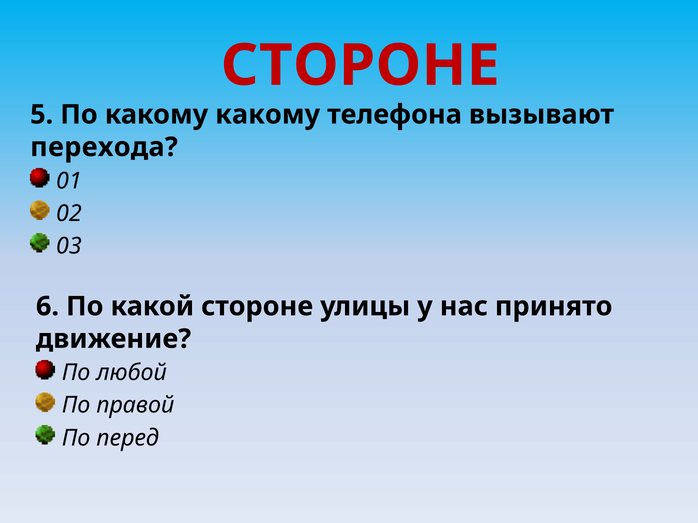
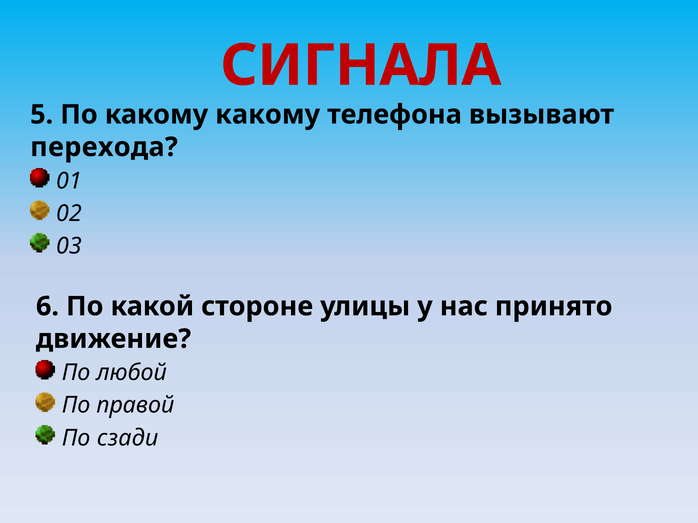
СТОРОНЕ: СТОРОНЕ -> СИГНАЛА (361, 66)
перед: перед -> сзади (128, 438)
